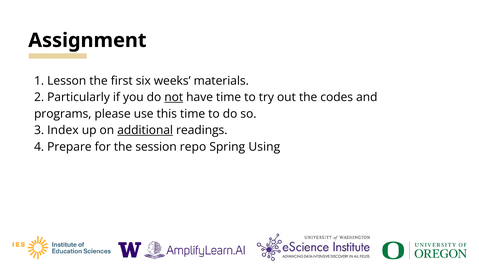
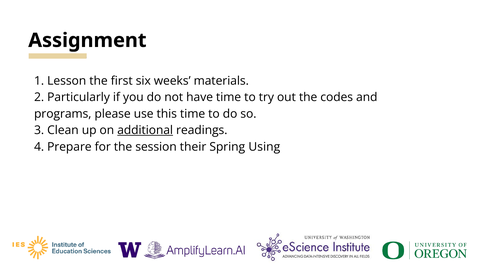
not underline: present -> none (174, 97)
Index: Index -> Clean (63, 131)
repo: repo -> their (193, 147)
